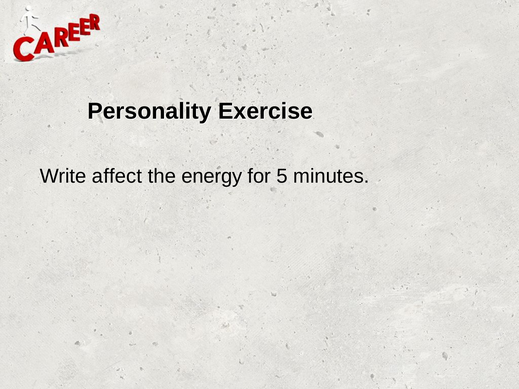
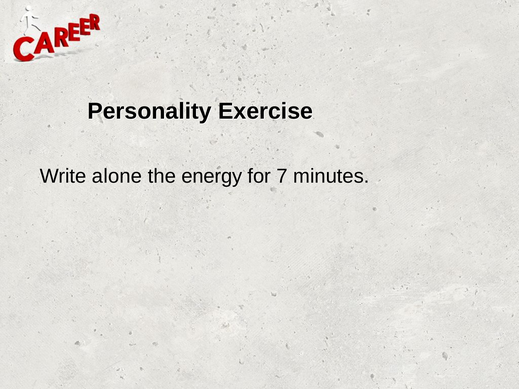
affect: affect -> alone (117, 176)
5: 5 -> 7 (282, 176)
